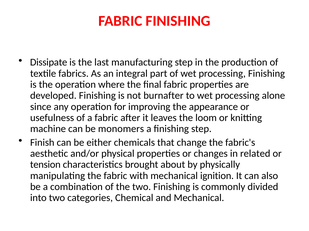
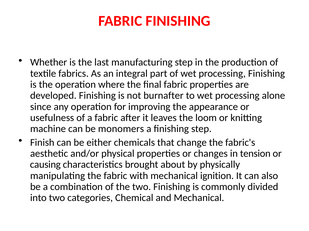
Dissipate: Dissipate -> Whether (49, 63)
related: related -> tension (255, 154)
tension: tension -> causing (45, 165)
